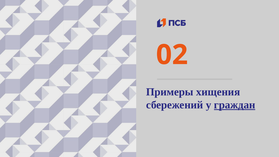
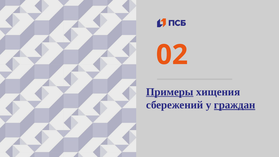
Примеры underline: none -> present (170, 92)
